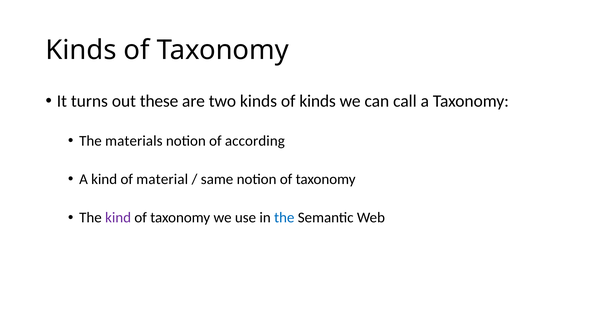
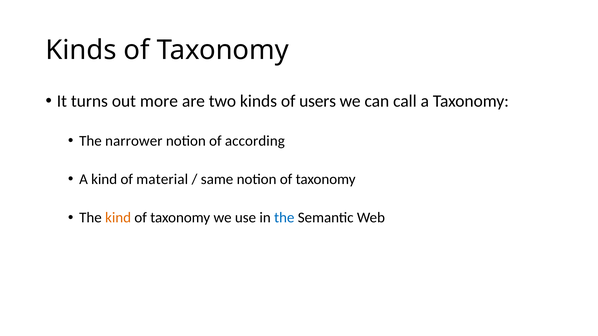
these: these -> more (159, 101)
of kinds: kinds -> users (318, 101)
materials: materials -> narrower (134, 141)
kind colour: purple -> orange (118, 218)
